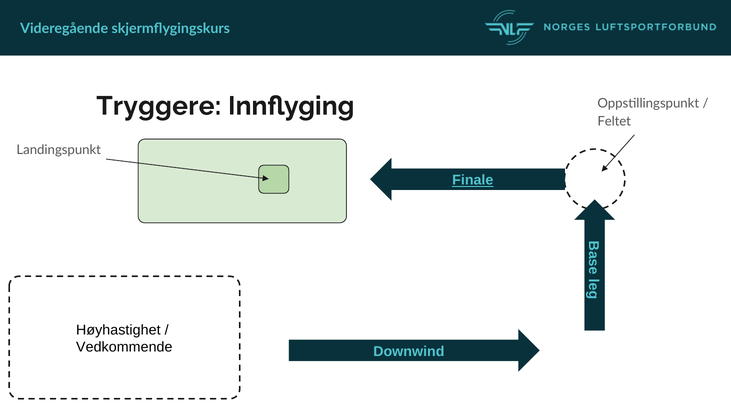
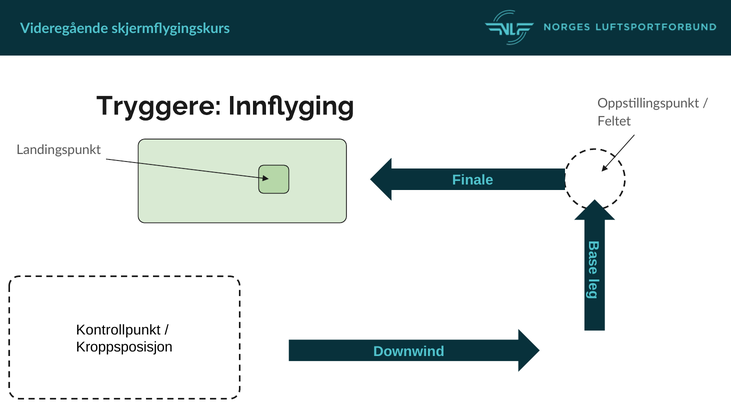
Finale underline: present -> none (473, 180)
Høyhastighet: Høyhastighet -> Kontrollpunkt (118, 330)
Vedkommende: Vedkommende -> Kroppsposisjon (124, 347)
